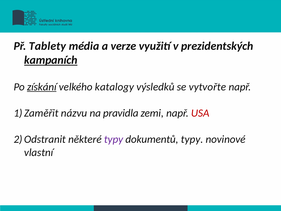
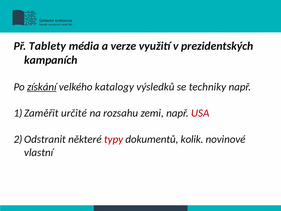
kampaních underline: present -> none (51, 60)
vytvořte: vytvořte -> techniky (208, 87)
názvu: názvu -> určité (74, 113)
pravidla: pravidla -> rozsahu (121, 113)
typy colour: purple -> red (114, 139)
dokumentů typy: typy -> kolik (192, 139)
